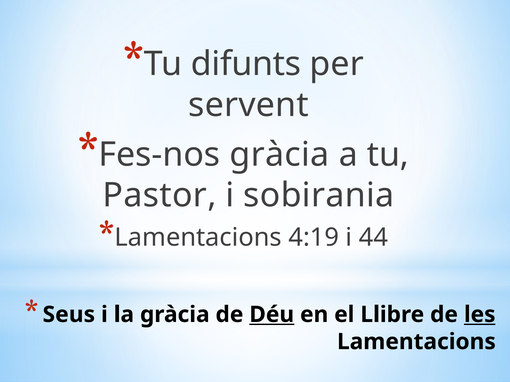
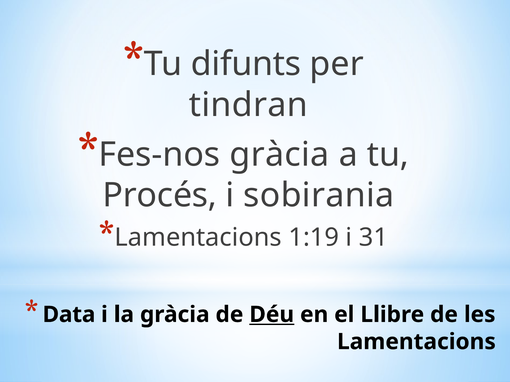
servent: servent -> tindran (248, 105)
Pastor: Pastor -> Procés (160, 196)
4:19: 4:19 -> 1:19 (314, 238)
44: 44 -> 31 (373, 238)
Seus: Seus -> Data (69, 315)
les underline: present -> none (480, 315)
